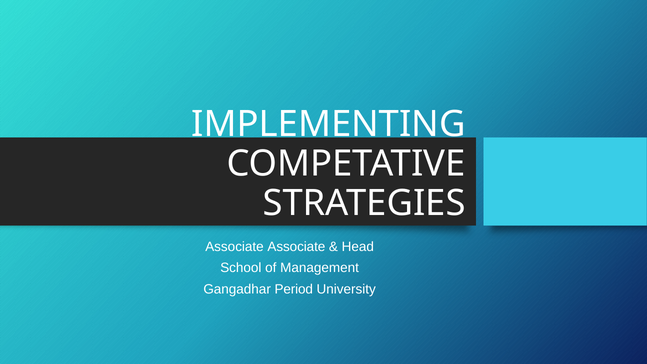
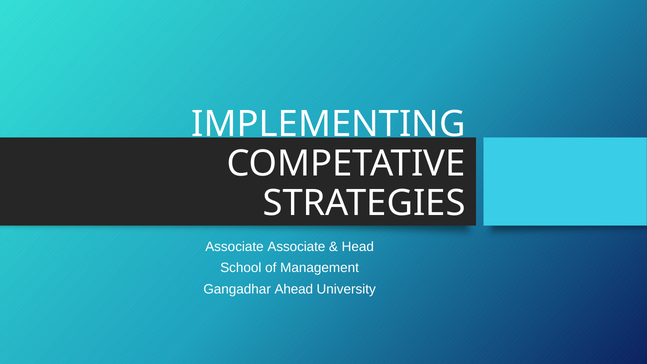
Period: Period -> Ahead (294, 289)
